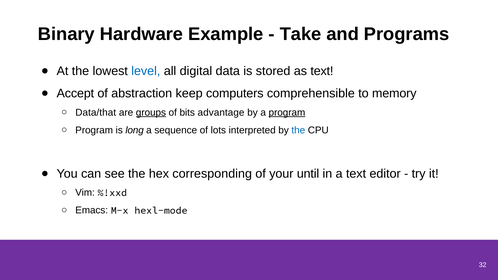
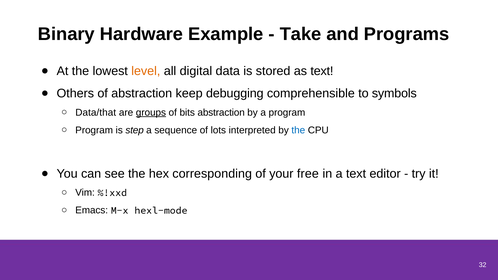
level colour: blue -> orange (146, 71)
Accept: Accept -> Others (75, 93)
computers: computers -> debugging (235, 93)
memory: memory -> symbols (394, 93)
bits advantage: advantage -> abstraction (221, 113)
program underline: present -> none (287, 113)
long: long -> step (135, 130)
until: until -> free (308, 174)
